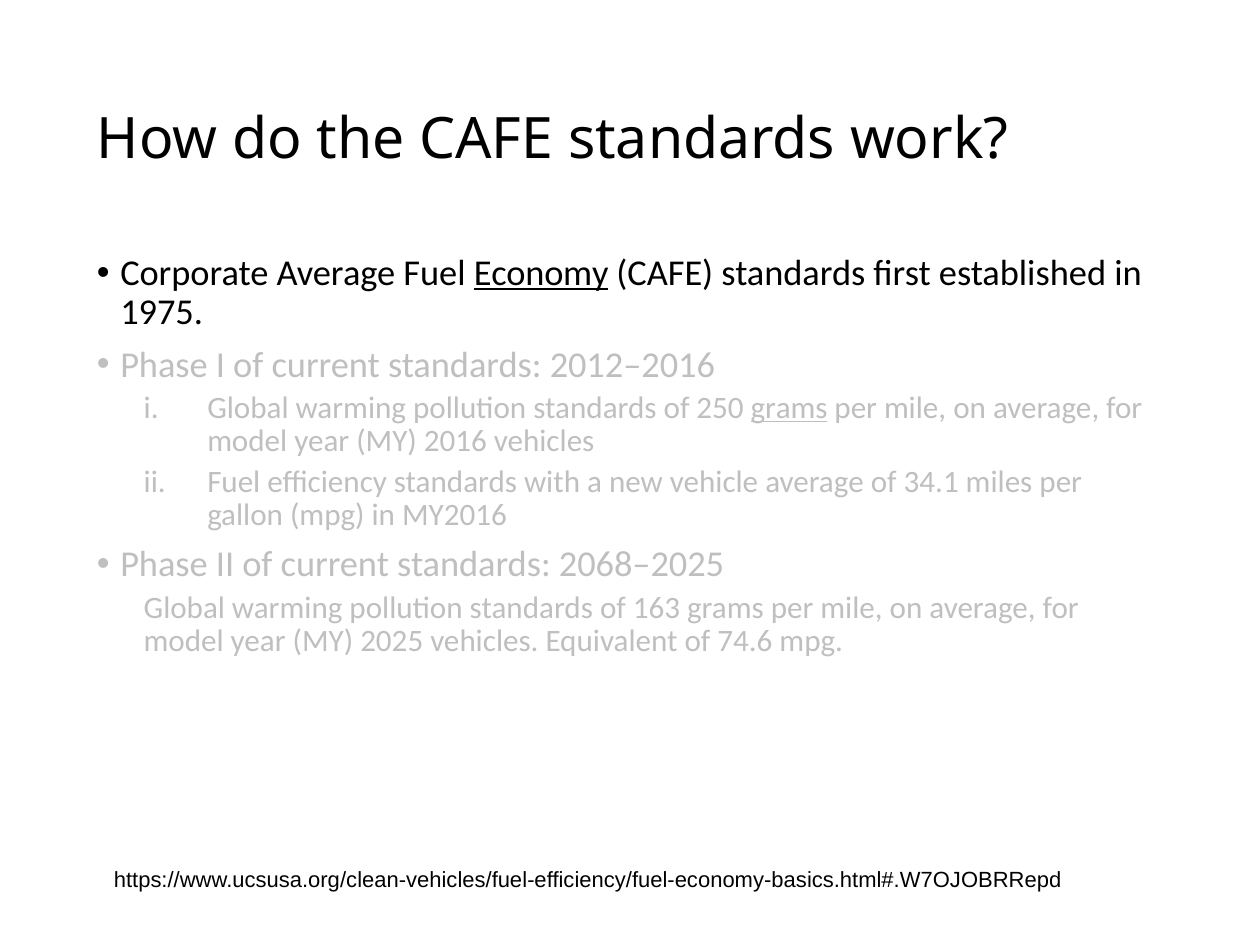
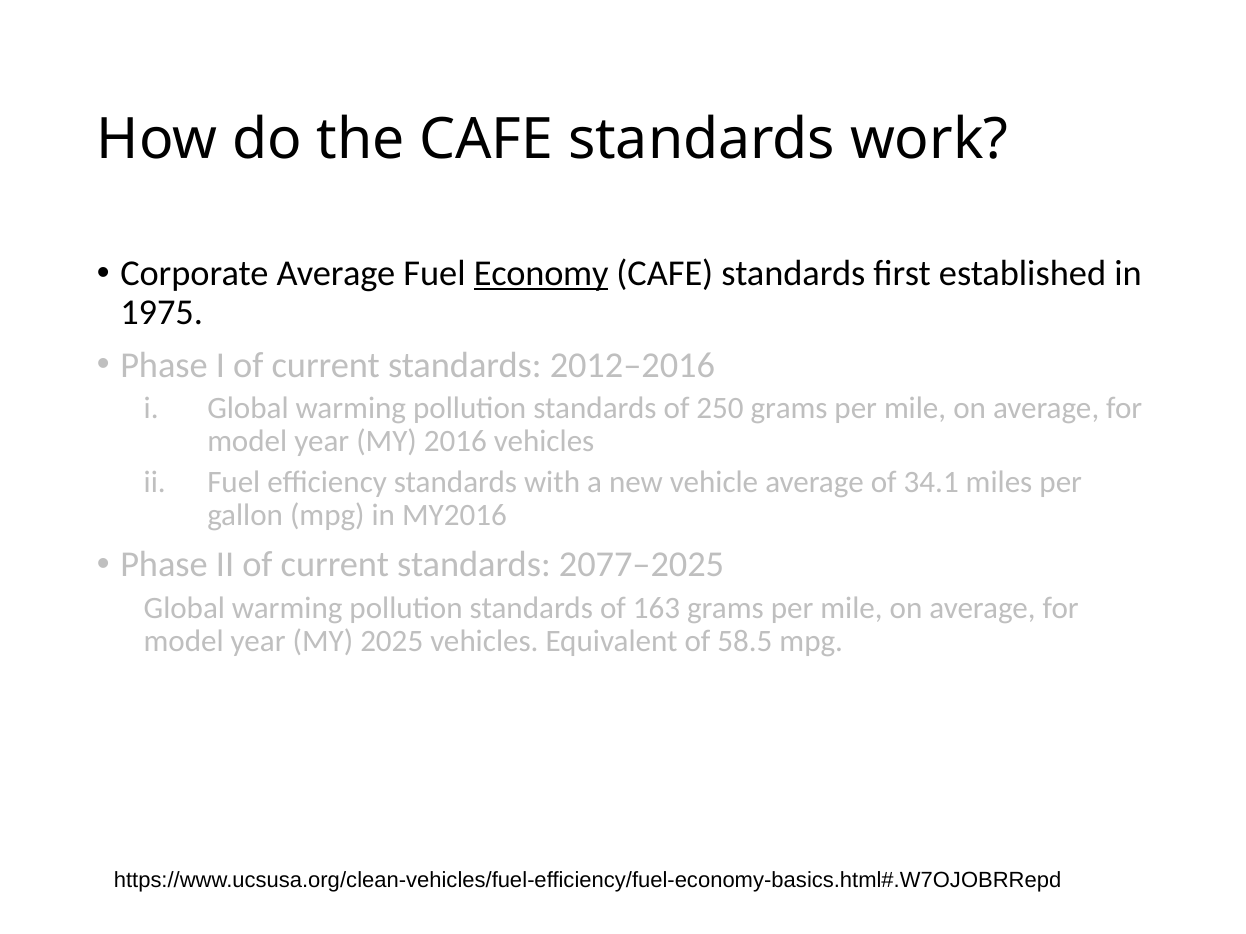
grams underline: present -> none (789, 408)
2068–2025: 2068–2025 -> 2077–2025 (641, 565)
74.6: 74.6 -> 58.5 (745, 642)
